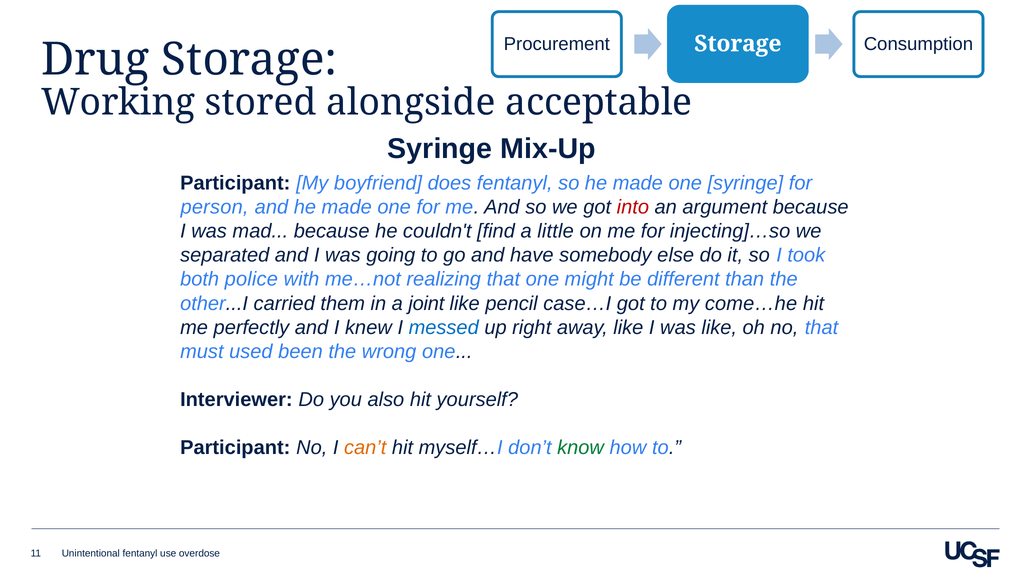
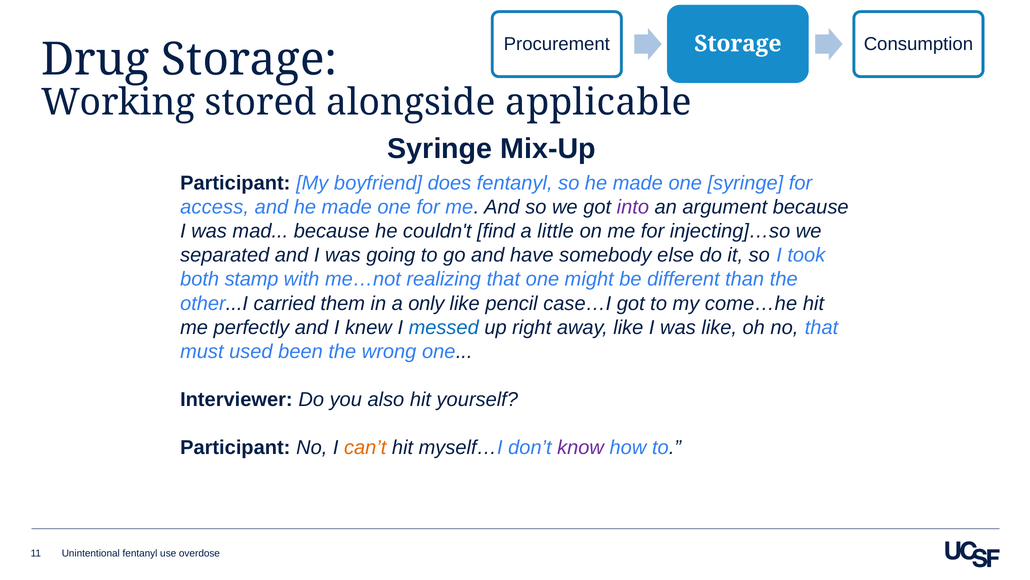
acceptable: acceptable -> applicable (599, 102)
person: person -> access (215, 207)
into colour: red -> purple (633, 207)
police: police -> stamp (252, 279)
joint: joint -> only (426, 303)
know colour: green -> purple (581, 447)
